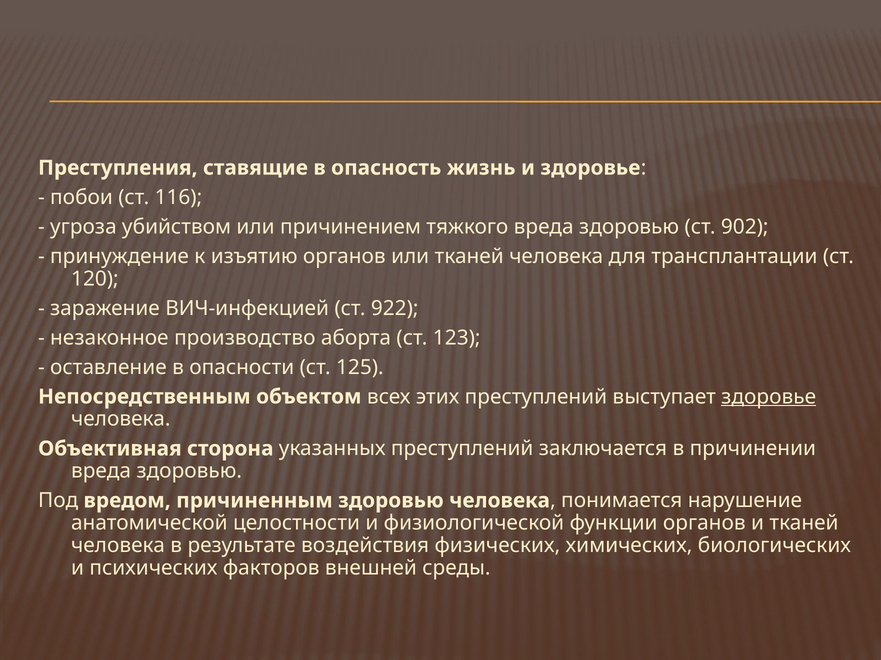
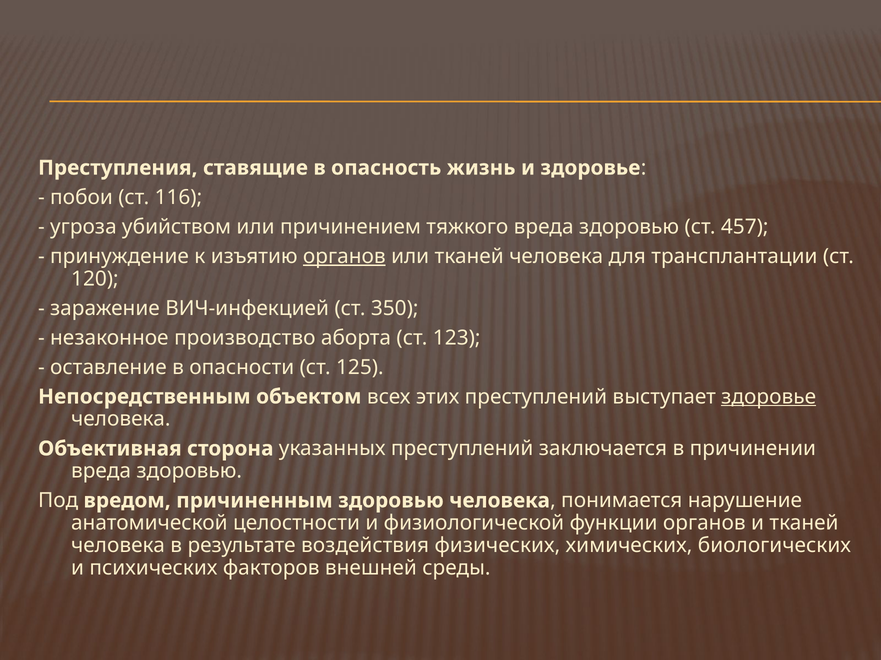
902: 902 -> 457 (745, 227)
органов underline: none -> present (344, 257)
922: 922 -> 350 (395, 309)
